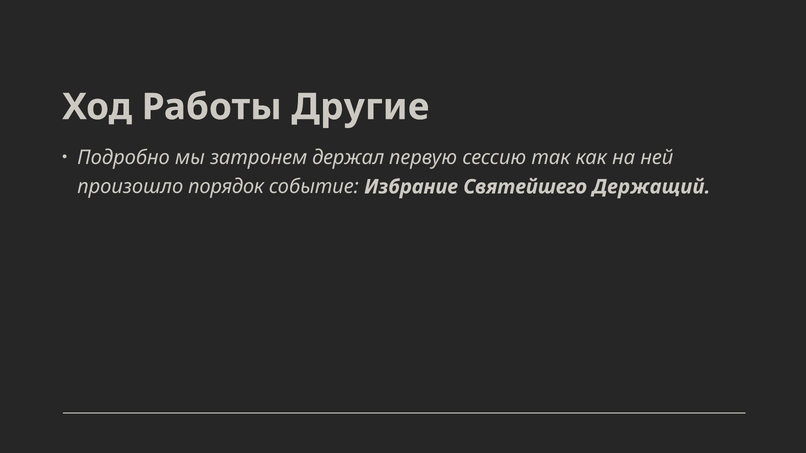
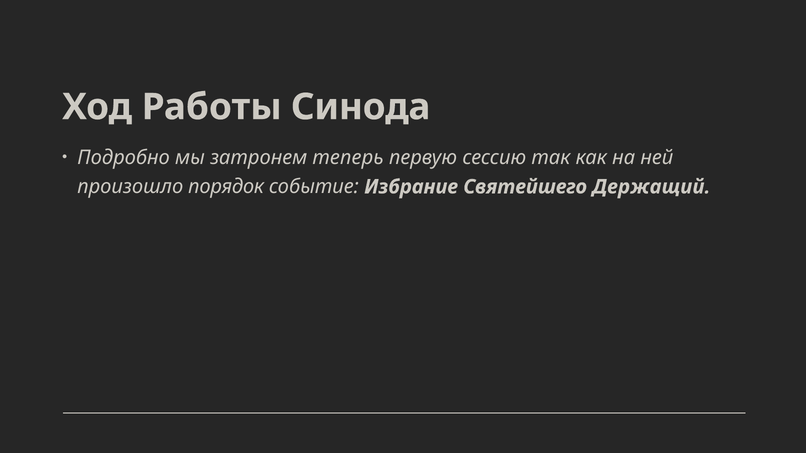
Другие: Другие -> Синода (361, 107)
держал: держал -> теперь (348, 158)
